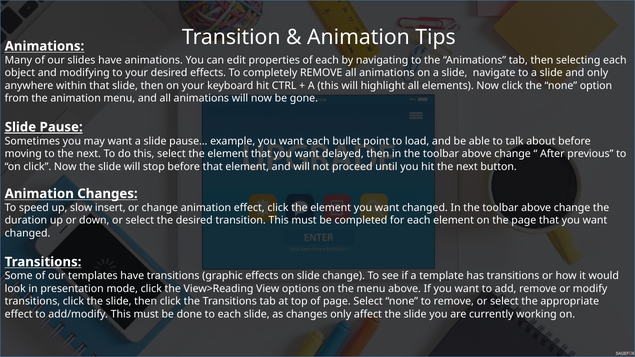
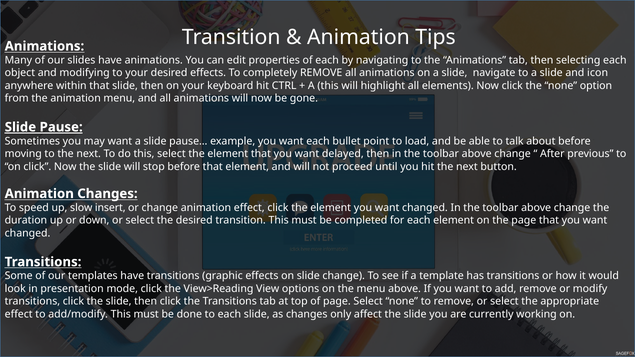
and only: only -> icon (598, 73)
